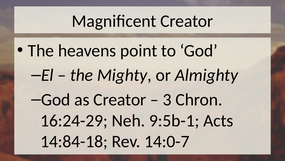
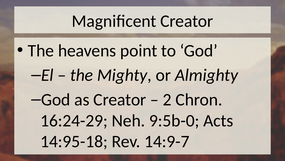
3: 3 -> 2 (167, 99)
9:5b-1: 9:5b-1 -> 9:5b-0 (174, 120)
14:84-18: 14:84-18 -> 14:95-18 (74, 141)
14:0-7: 14:0-7 -> 14:9-7 (167, 141)
